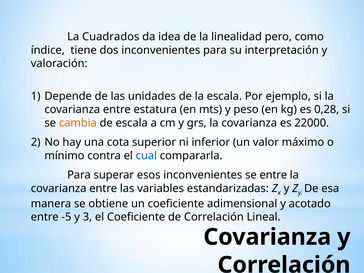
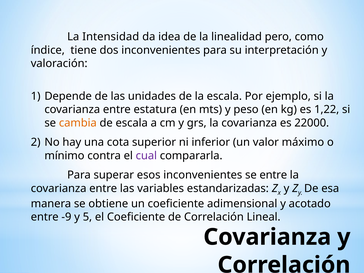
Cuadrados: Cuadrados -> Intensidad (111, 37)
0,28: 0,28 -> 1,22 (327, 110)
cual colour: blue -> purple (146, 156)
-5: -5 -> -9 (66, 217)
3: 3 -> 5 (87, 217)
